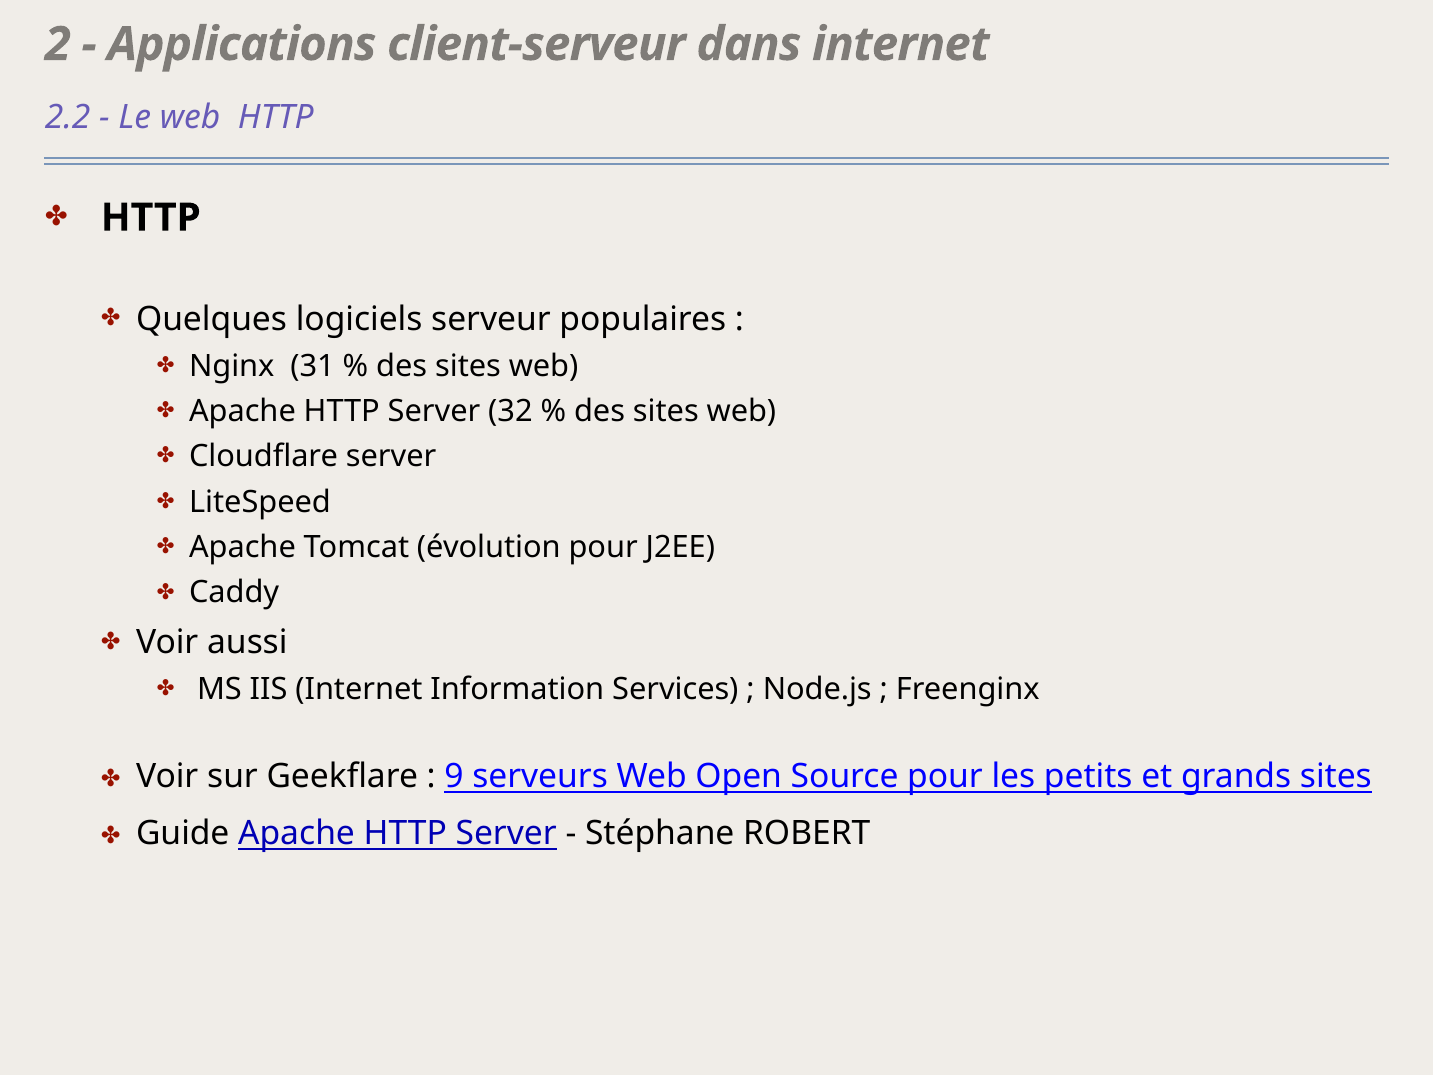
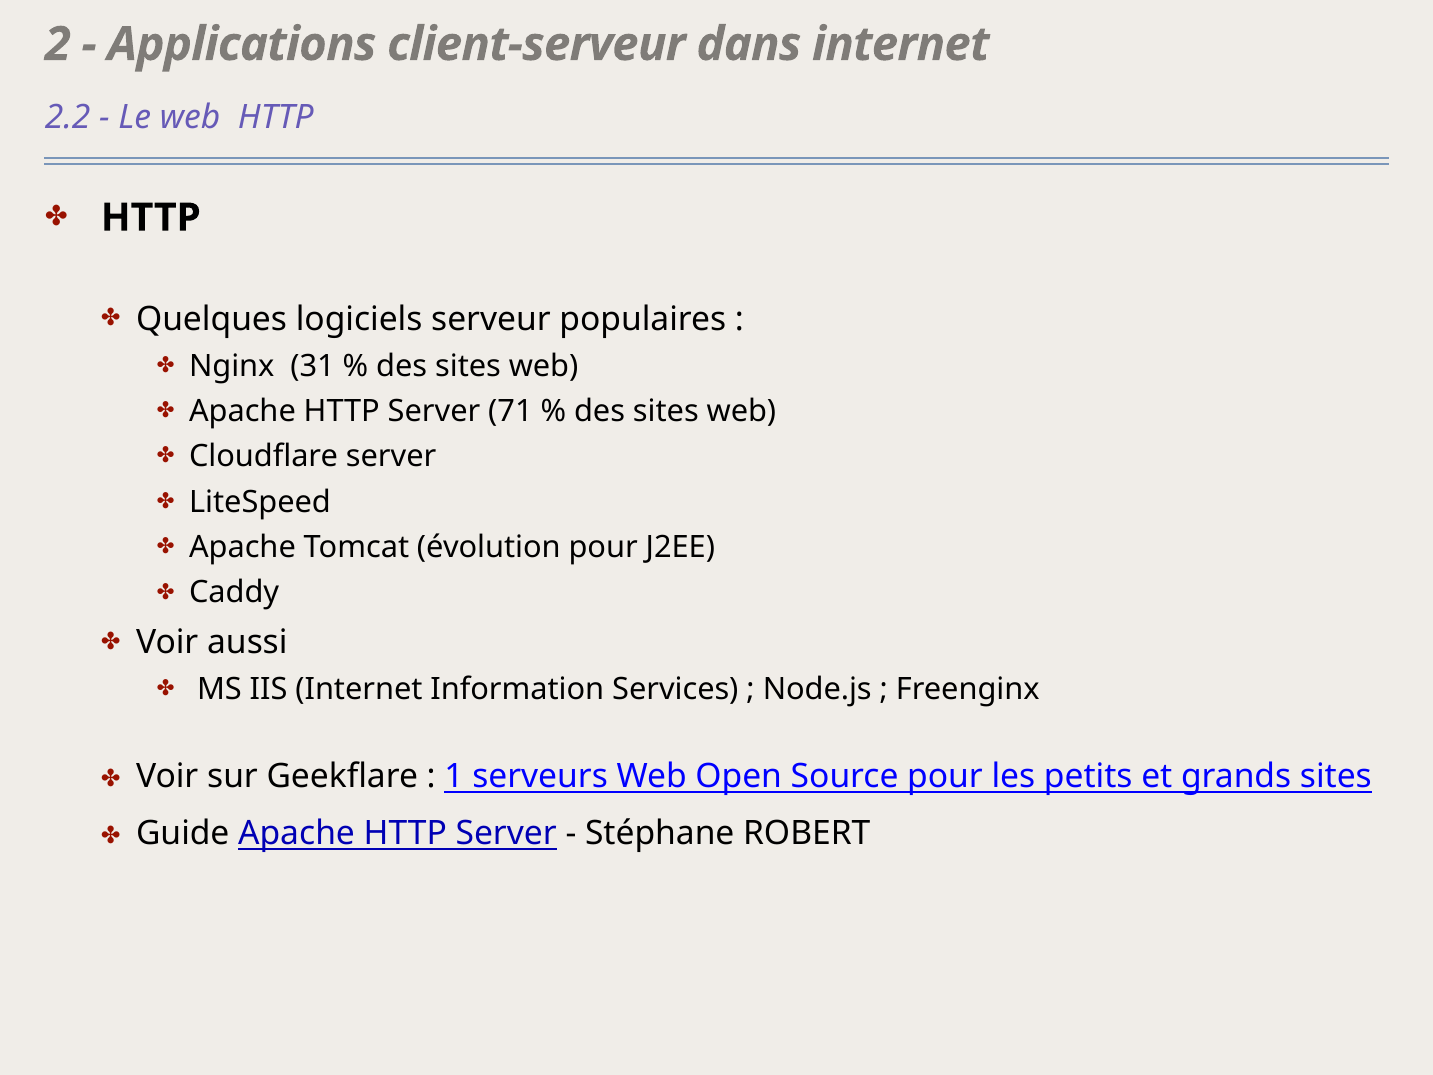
32: 32 -> 71 (510, 411)
9: 9 -> 1 (454, 776)
